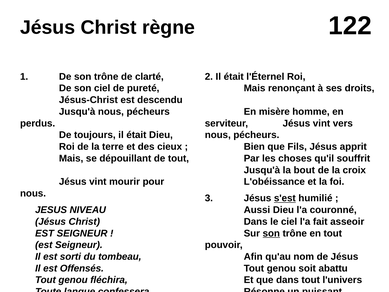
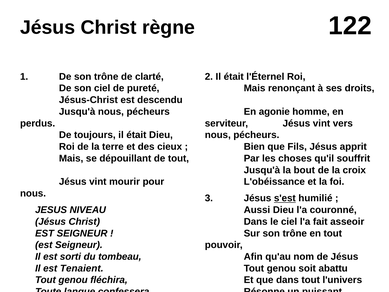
misère: misère -> agonie (274, 112)
son underline: present -> none (271, 233)
Offensés: Offensés -> Tenaient (82, 268)
